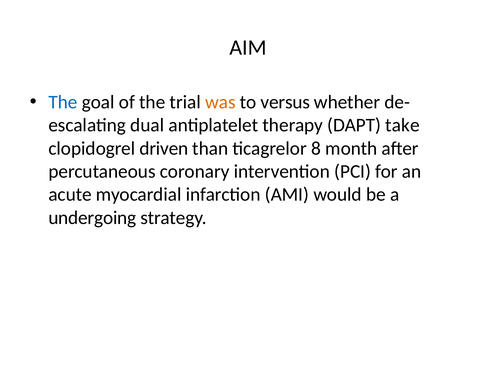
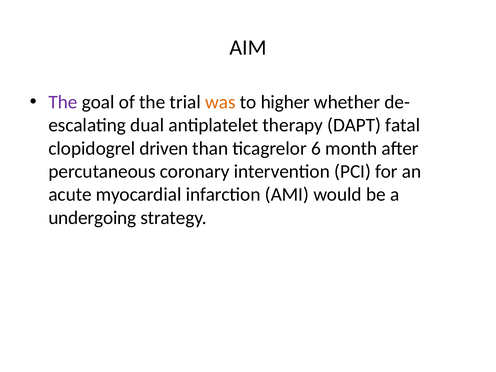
The colour: blue -> purple (63, 102)
versus: versus -> higher (285, 102)
take: take -> fatal (403, 125)
8: 8 -> 6 (316, 148)
